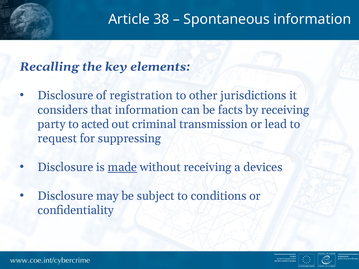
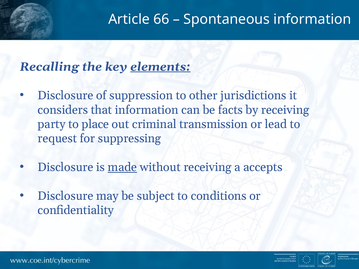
38: 38 -> 66 (161, 19)
elements underline: none -> present (160, 67)
registration: registration -> suppression (141, 96)
acted: acted -> place (95, 124)
devices: devices -> accepts (263, 167)
